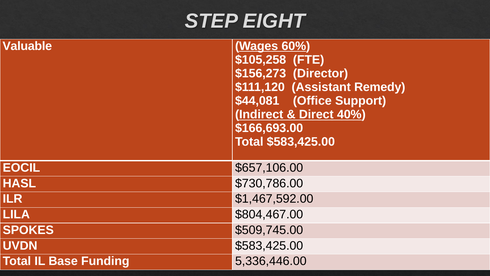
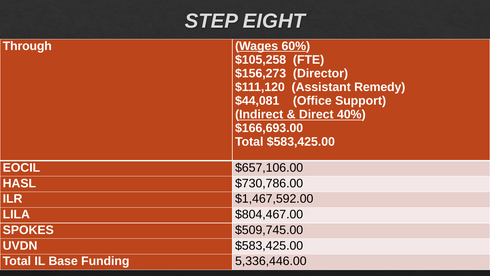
Valuable: Valuable -> Through (27, 46)
